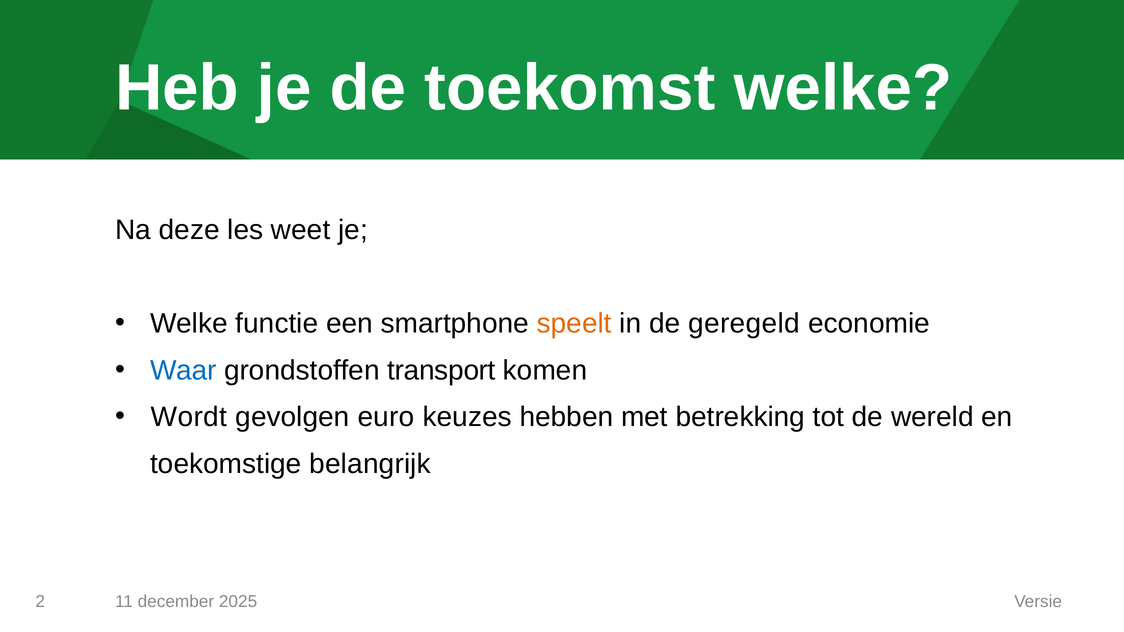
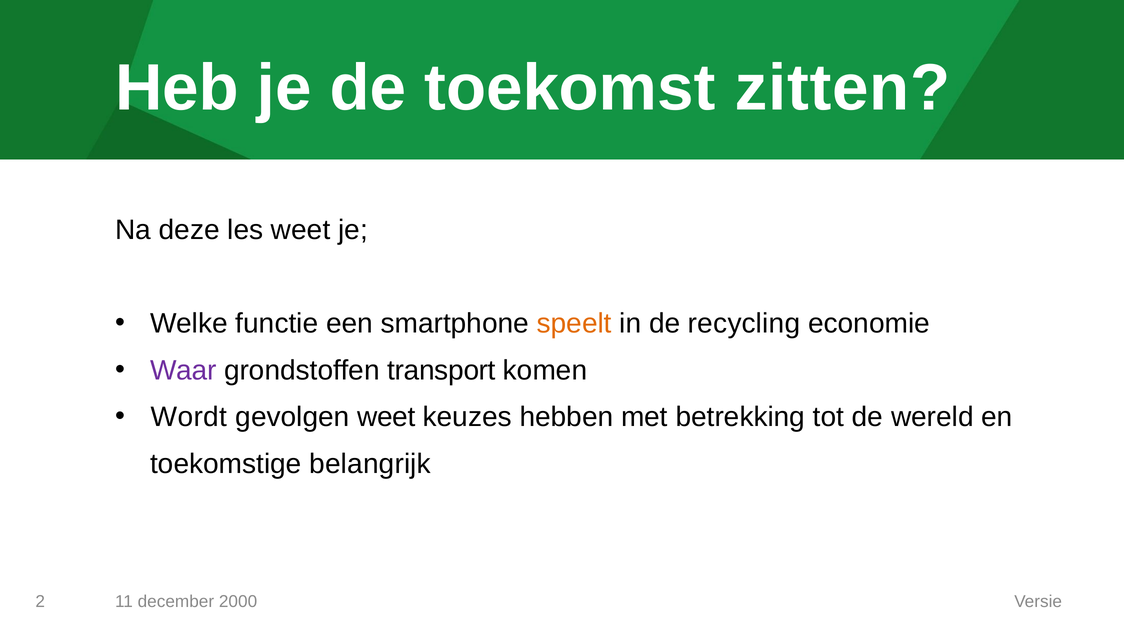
toekomst welke: welke -> zitten (843, 88)
geregeld: geregeld -> recycling (744, 324)
Waar colour: blue -> purple (183, 370)
gevolgen euro: euro -> weet (386, 417)
2025: 2025 -> 2000 (238, 602)
